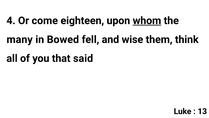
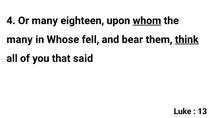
Or come: come -> many (45, 21)
Bowed: Bowed -> Whose (63, 39)
wise: wise -> bear (132, 39)
think underline: none -> present (187, 39)
